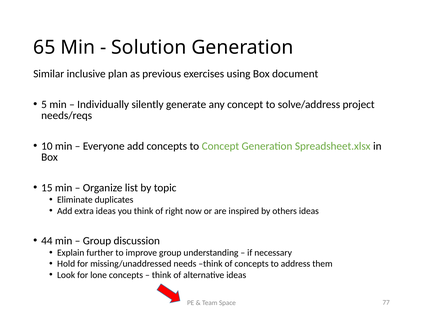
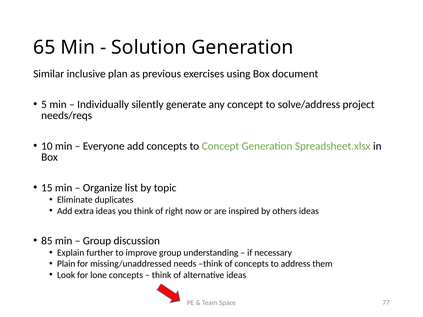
44: 44 -> 85 (47, 241)
Hold: Hold -> Plain (66, 264)
